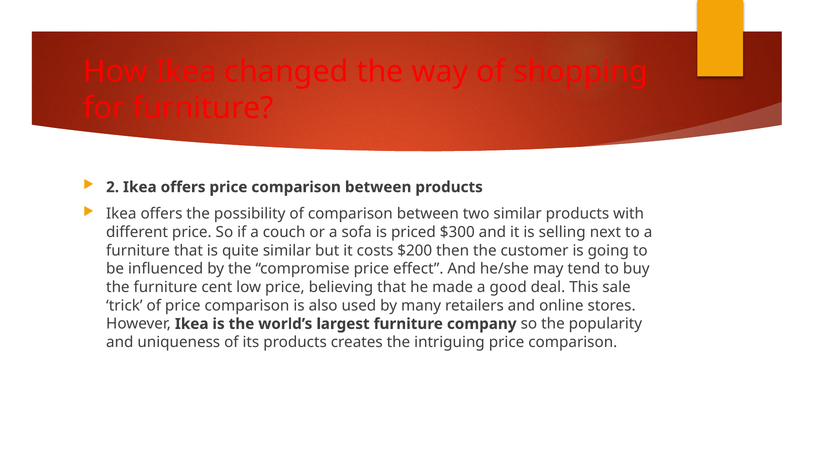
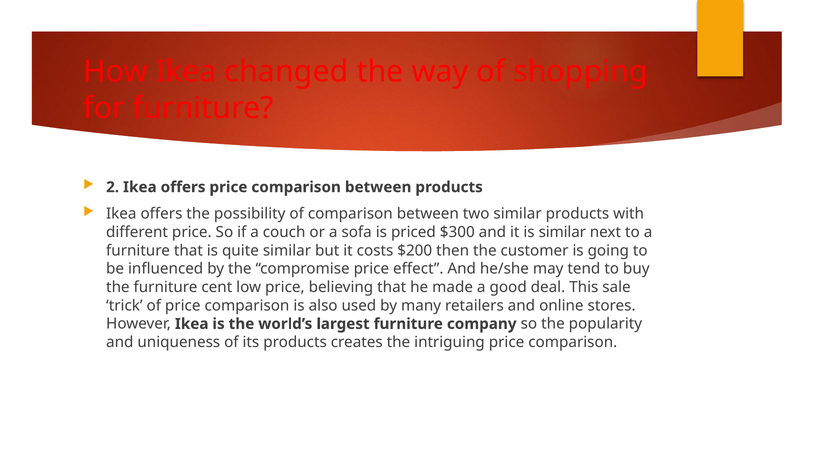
is selling: selling -> similar (562, 232)
